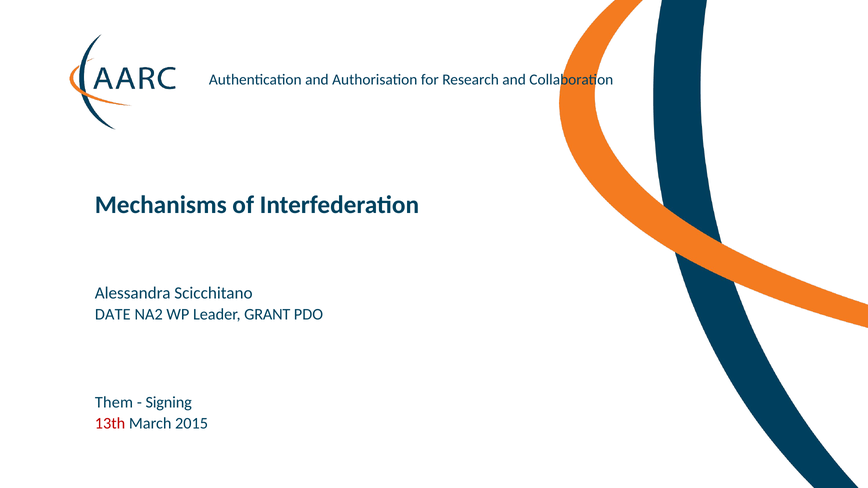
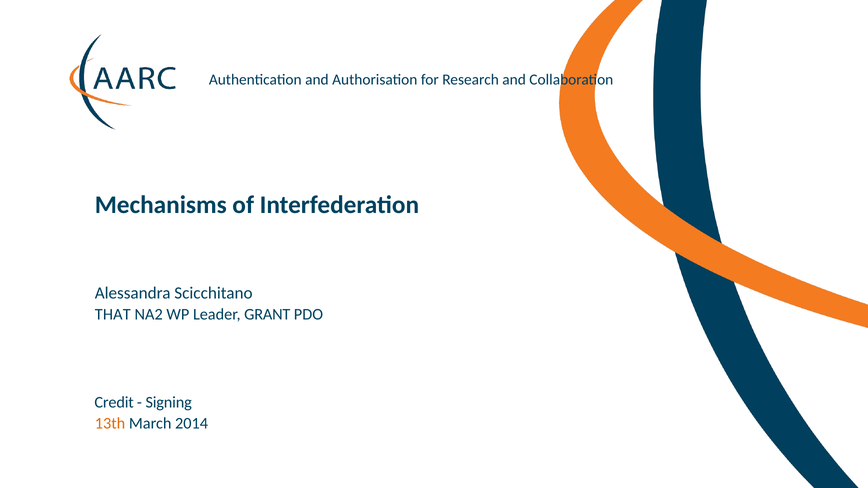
DATE: DATE -> THAT (113, 315)
Them: Them -> Credit (114, 402)
13th colour: red -> orange (110, 424)
2015: 2015 -> 2014 (192, 424)
